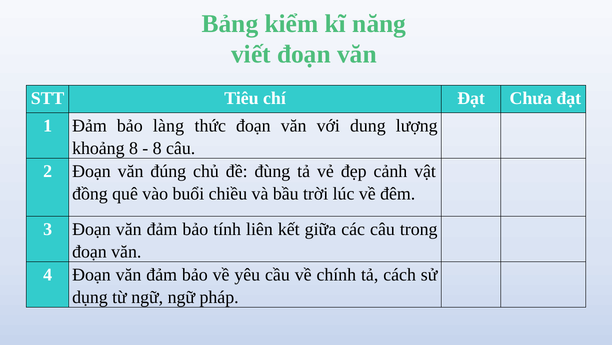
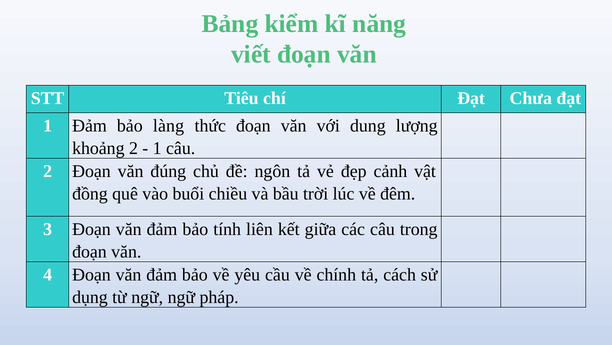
khoảng 8: 8 -> 2 (134, 148)
8: 8 -> 1 (157, 148)
đùng: đùng -> ngôn (272, 171)
